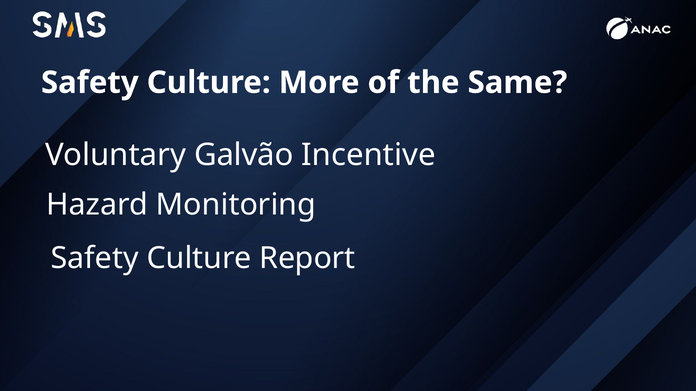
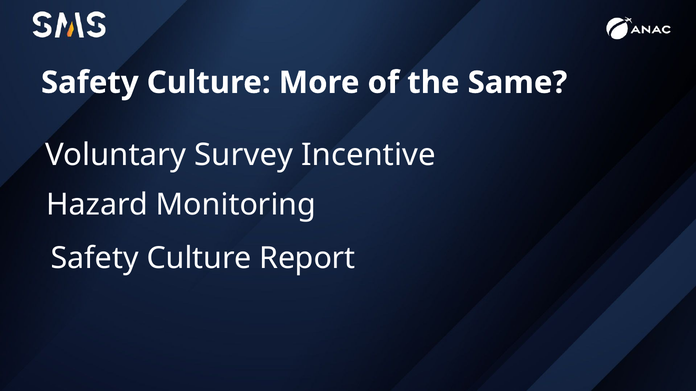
Galvão: Galvão -> Survey (244, 155)
